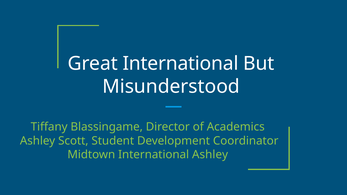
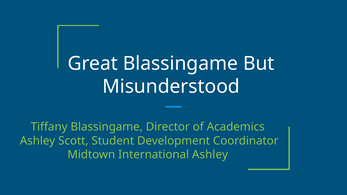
Great International: International -> Blassingame (180, 64)
